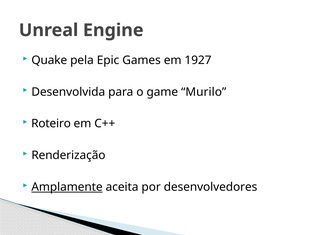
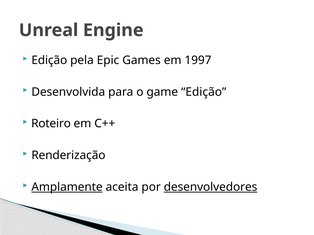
Quake: Quake -> Edição (49, 60)
1927: 1927 -> 1997 (198, 60)
game Murilo: Murilo -> Edição (204, 92)
desenvolvedores underline: none -> present (211, 187)
